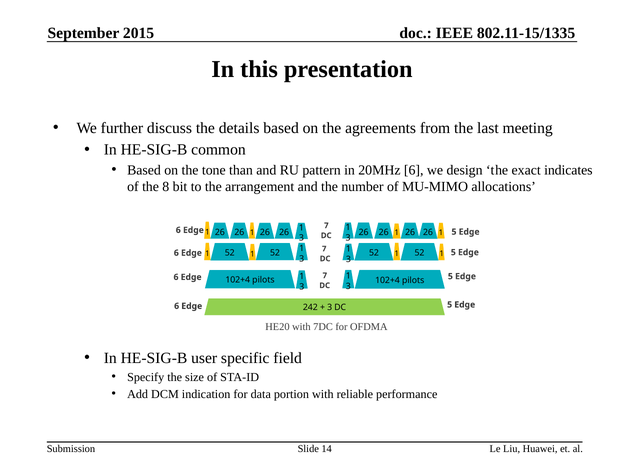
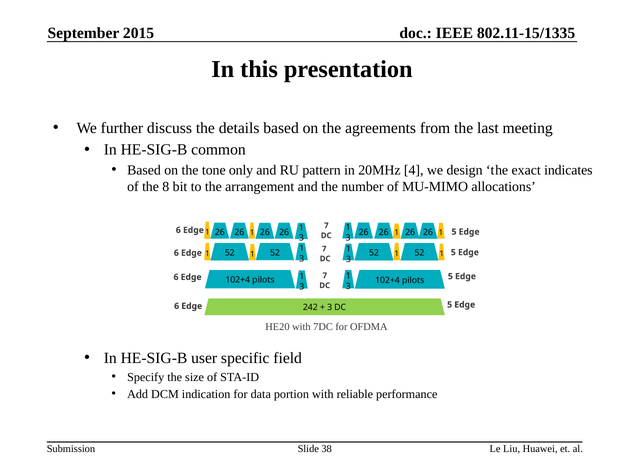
than: than -> only (241, 170)
20MHz 6: 6 -> 4 (414, 170)
14: 14 -> 38 (327, 449)
